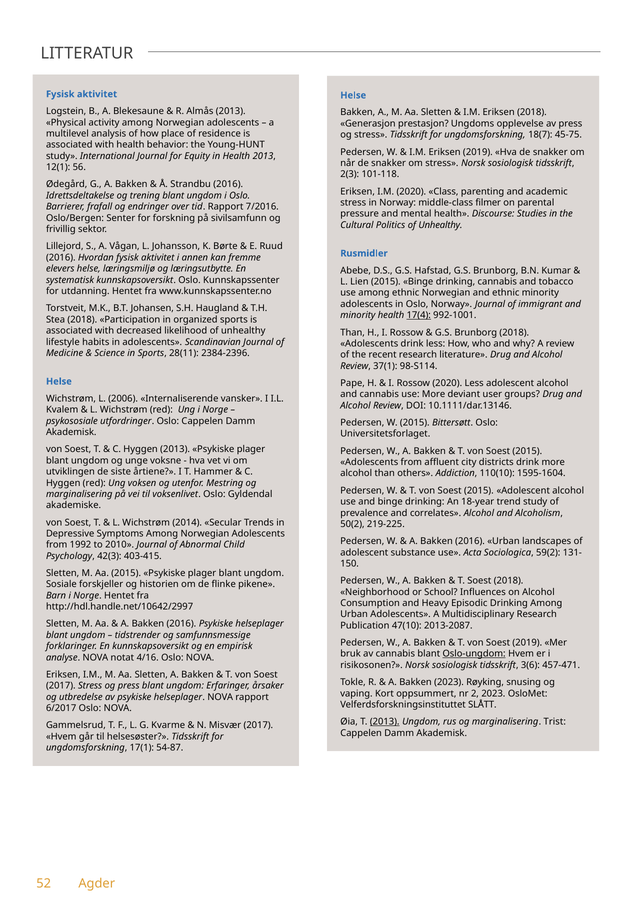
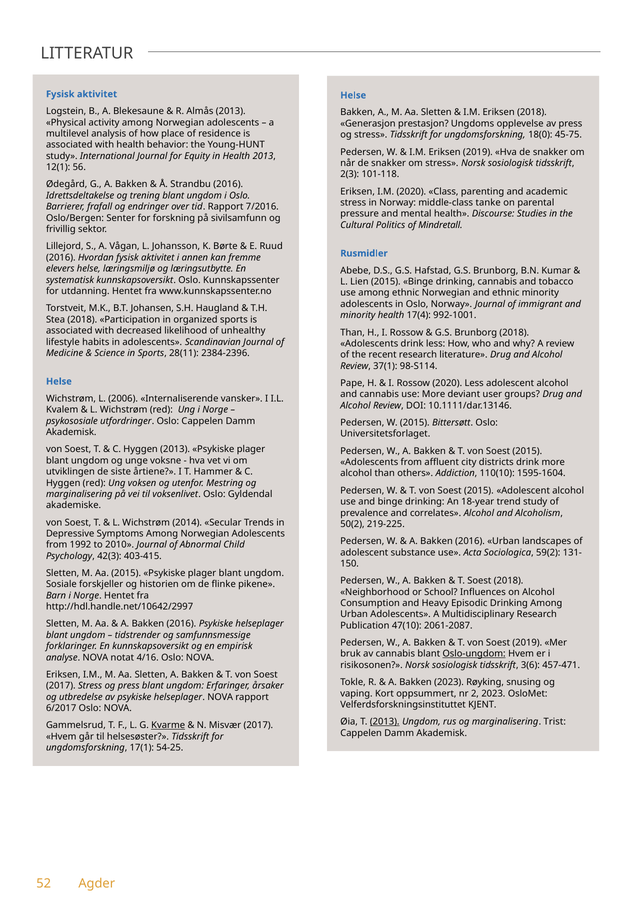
18(7: 18(7 -> 18(0 (540, 135)
filmer: filmer -> tanke (488, 203)
Politics of Unhealthy: Unhealthy -> Mindretall (440, 225)
17(4 underline: present -> none (419, 315)
2013-2087: 2013-2087 -> 2061-2087 (448, 626)
SLÅTT: SLÅTT -> KJENT (482, 705)
Kvarme underline: none -> present (168, 725)
54-87: 54-87 -> 54-25 (170, 748)
